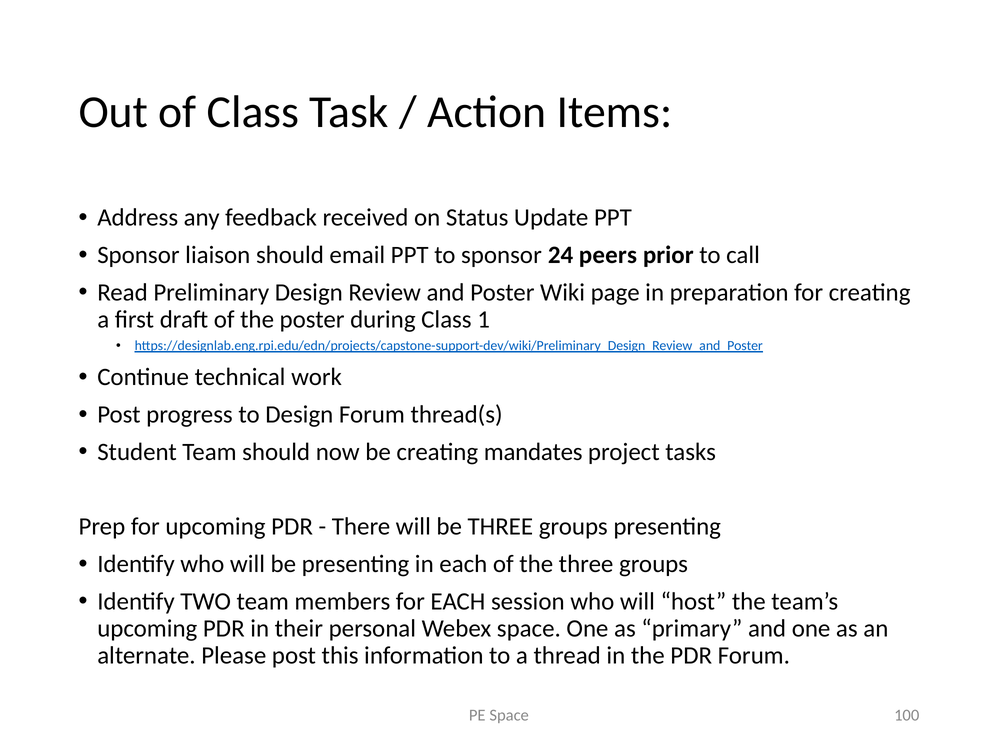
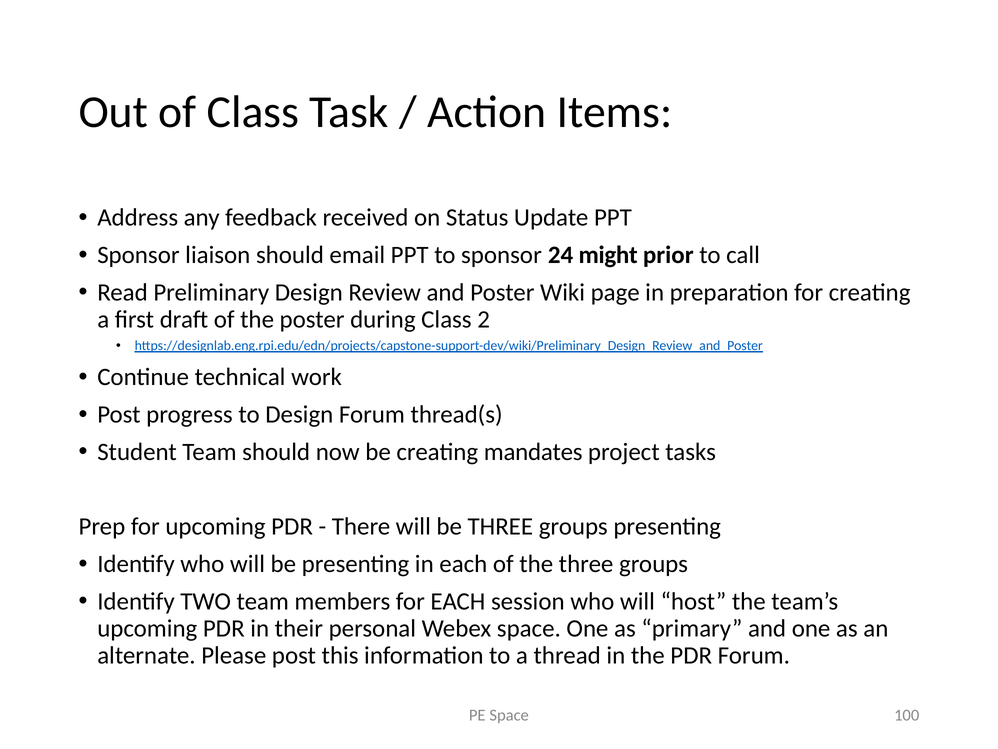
peers: peers -> might (608, 255)
1: 1 -> 2 (484, 319)
